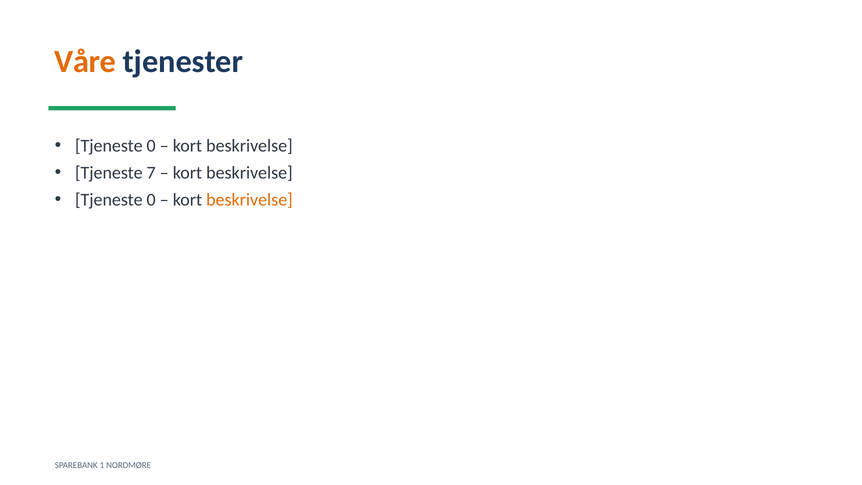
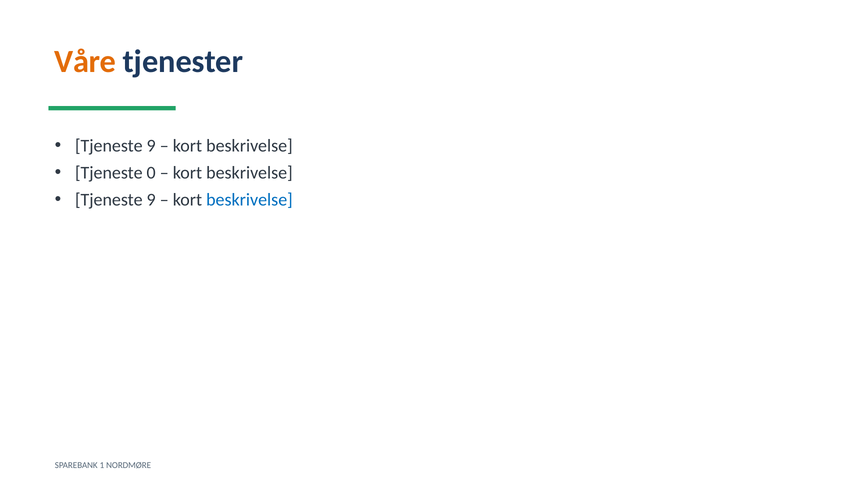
0: 0 -> 9 (151, 146)
7: 7 -> 0 (151, 173)
0: 0 -> 9 (151, 200)
beskrivelse colour: orange -> blue (249, 200)
